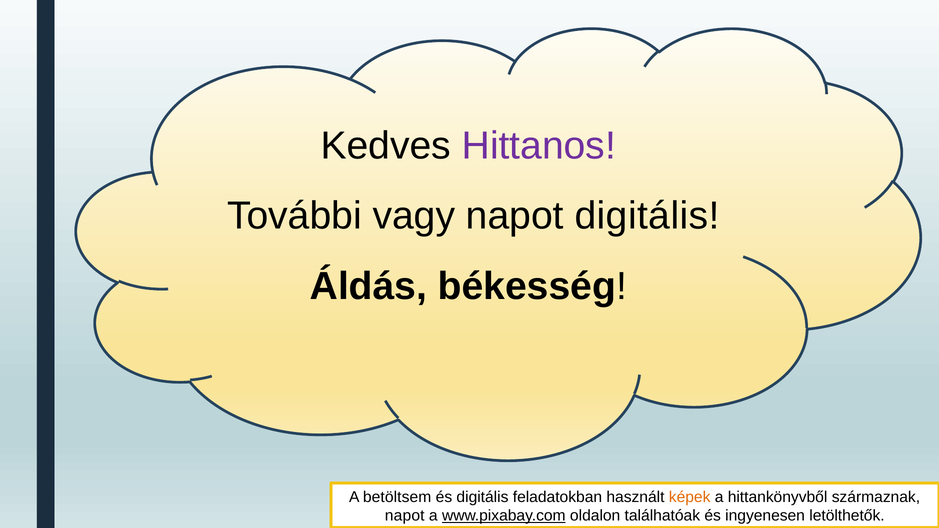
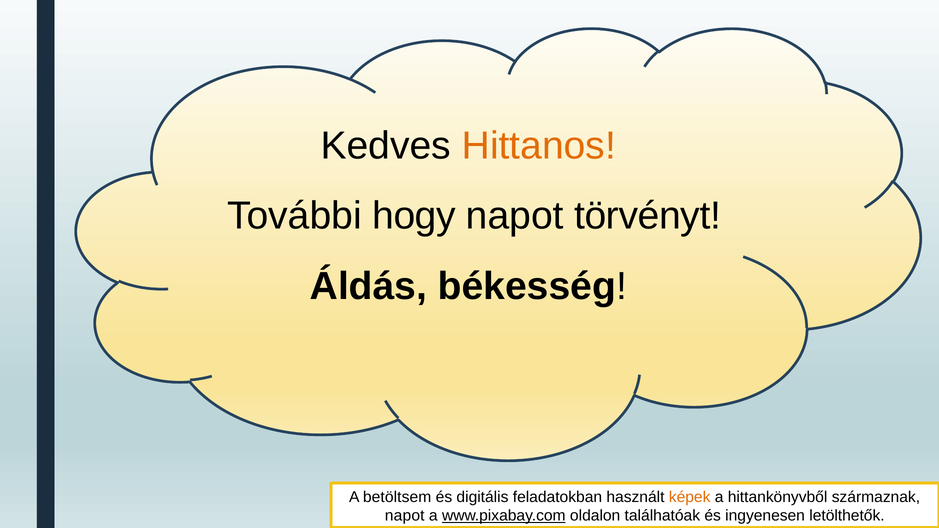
Hittanos colour: purple -> orange (539, 146)
vagy: vagy -> hogy (414, 216)
napot digitális: digitális -> törvényt (648, 216)
